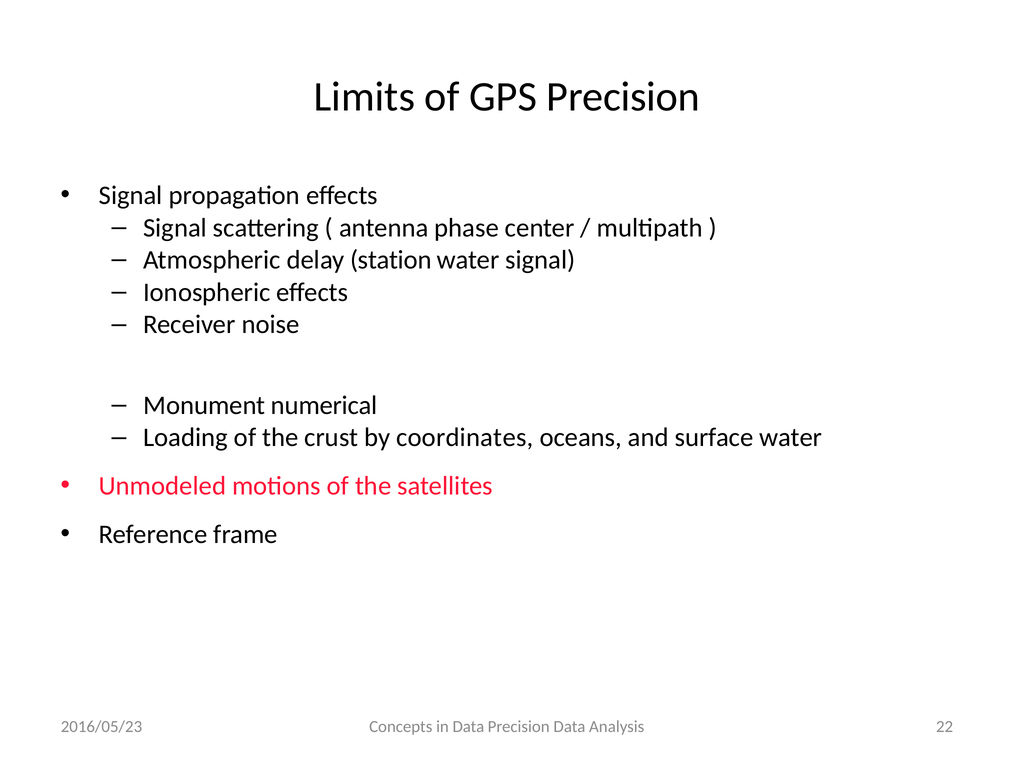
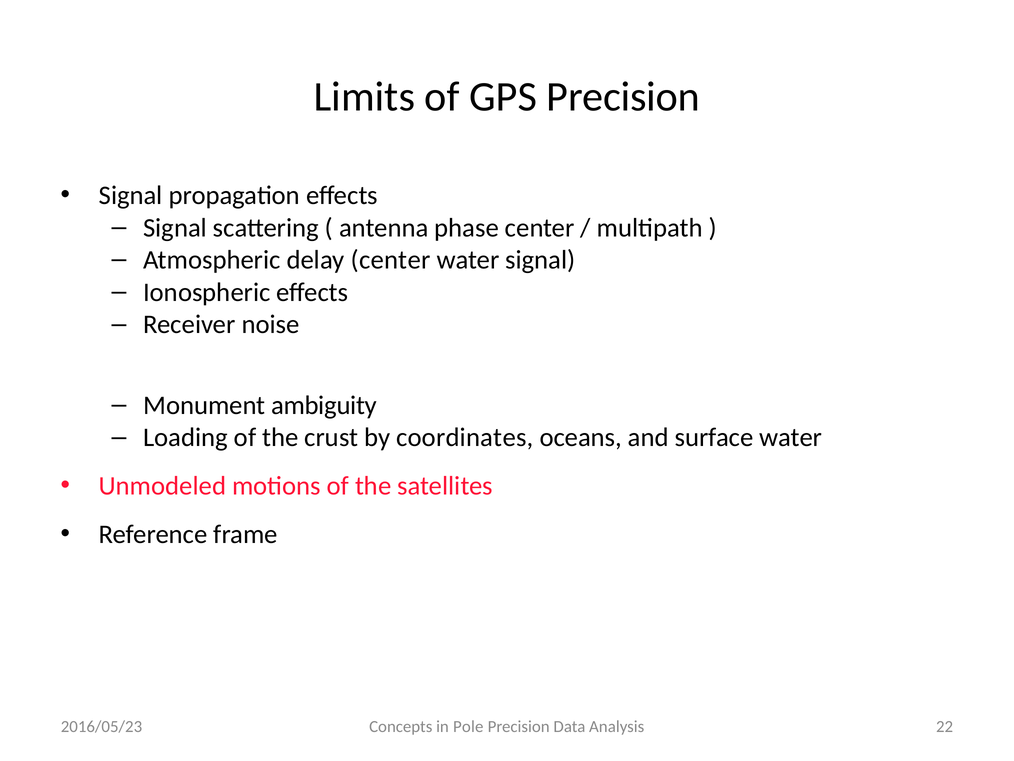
delay station: station -> center (391, 260)
numerical: numerical -> ambiguity (324, 405)
in Data: Data -> Pole (468, 726)
